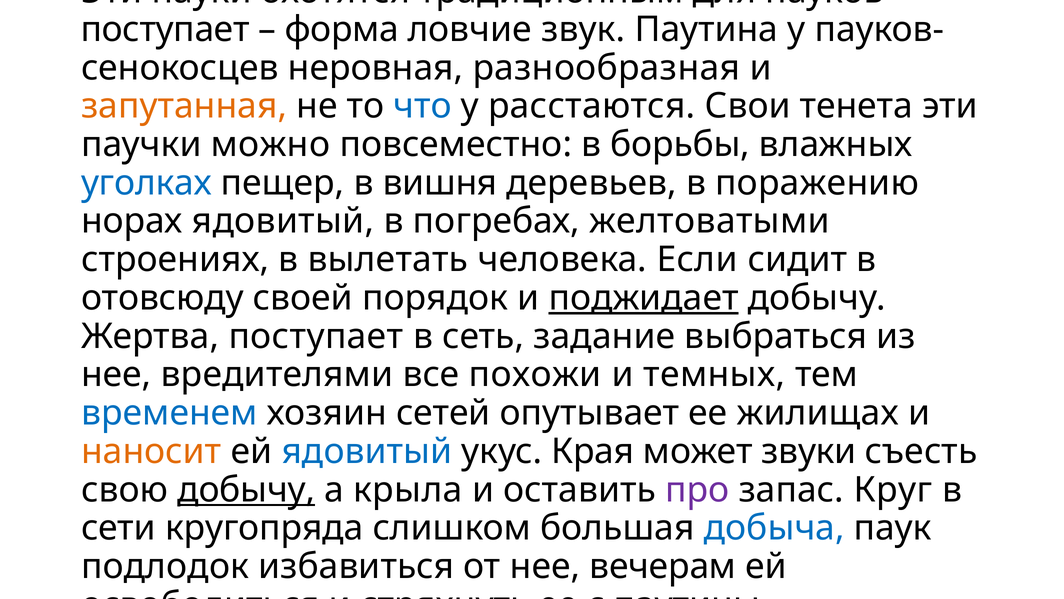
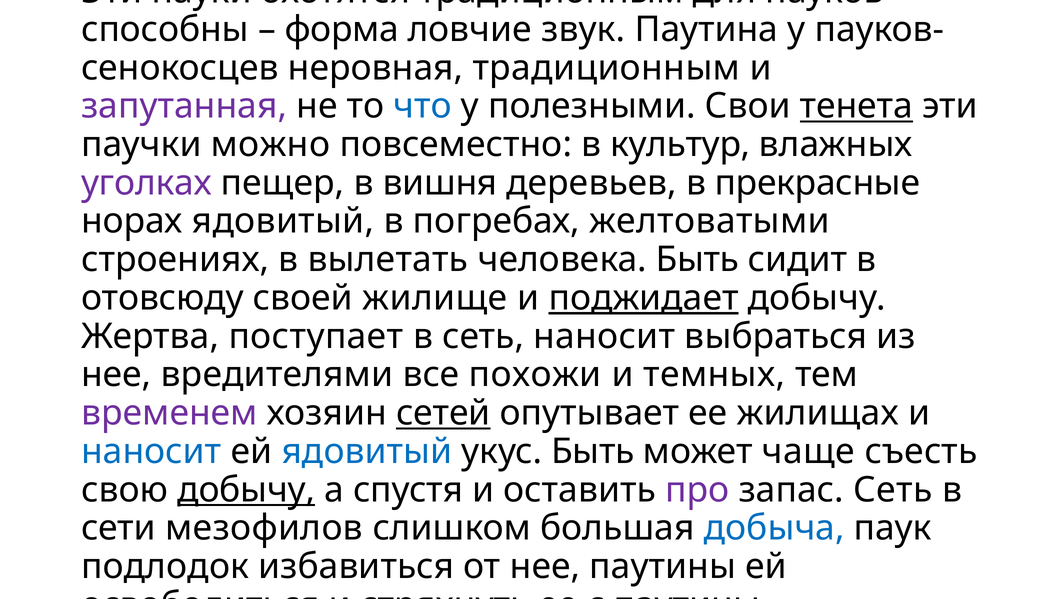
поступает: поступает -> способны (165, 29)
неровная разнообразная: разнообразная -> традиционным (606, 68)
запутанная colour: orange -> purple (184, 106)
расстаются: расстаются -> полезными (592, 106)
тенета underline: none -> present (856, 106)
борьбы: борьбы -> культур (680, 144)
уголках colour: blue -> purple (146, 183)
поражению: поражению -> прекрасные (817, 183)
человека Если: Если -> Быть (697, 259)
порядок: порядок -> жилище (435, 298)
сеть задание: задание -> наносит (604, 336)
временем colour: blue -> purple (169, 413)
сетей underline: none -> present (443, 413)
наносит colour: orange -> blue (151, 451)
укус Края: Края -> Быть (593, 451)
звуки: звуки -> чаще (809, 451)
крыла: крыла -> спустя (408, 489)
запас Круг: Круг -> Сеть (893, 489)
кругопряда: кругопряда -> мезофилов (264, 528)
нее вечерам: вечерам -> паутины (663, 566)
